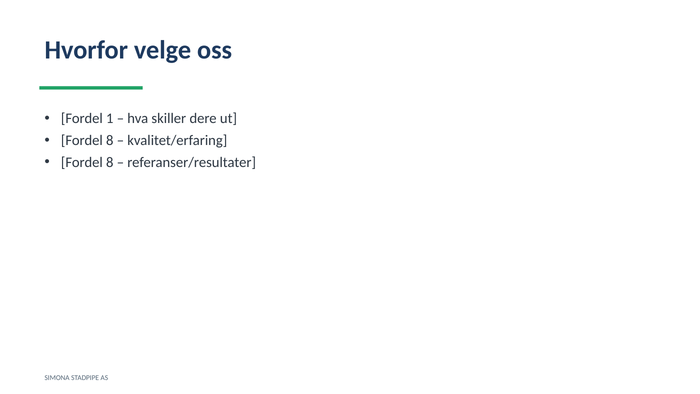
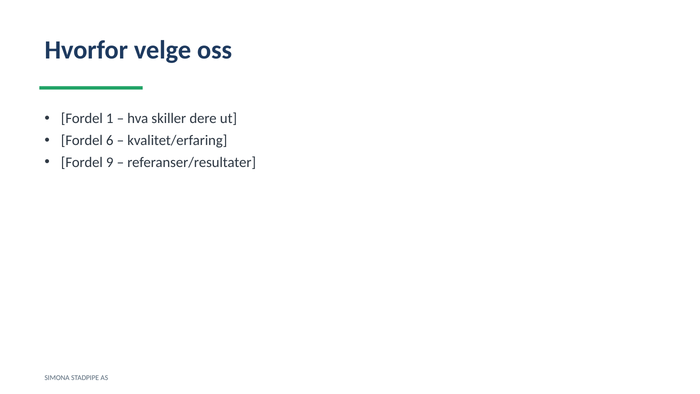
8: 8 -> 6 (110, 140)
8: 8 -> 9 (110, 162)
